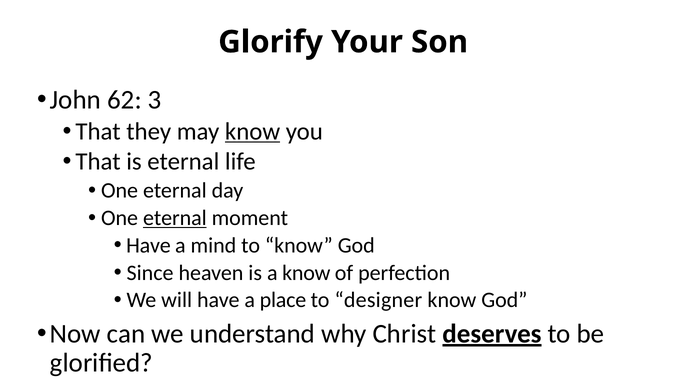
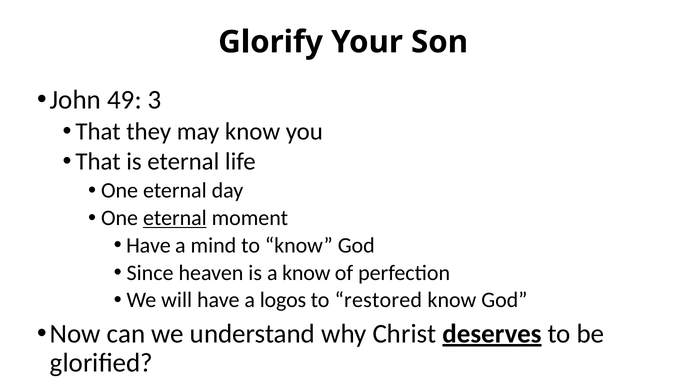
62: 62 -> 49 (124, 100)
know underline: present -> none (253, 131)
place: place -> logos (283, 300)
designer: designer -> restored (378, 300)
